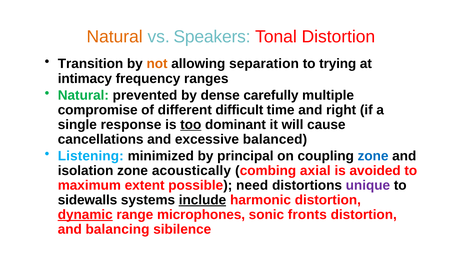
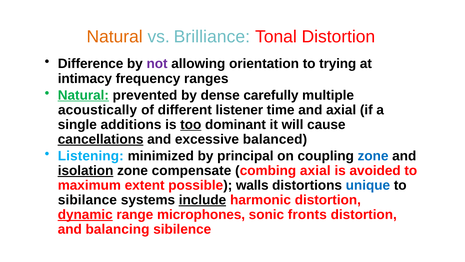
Speakers: Speakers -> Brilliance (212, 37)
Transition: Transition -> Difference (91, 64)
not colour: orange -> purple (157, 64)
separation: separation -> orientation (264, 64)
Natural underline: none -> present (83, 95)
compromise: compromise -> acoustically (98, 110)
difficult: difficult -> listener (239, 110)
and right: right -> axial (341, 110)
response: response -> additions (131, 124)
cancellations underline: none -> present (101, 139)
isolation underline: none -> present (86, 170)
acoustically: acoustically -> compensate (192, 170)
need: need -> walls (252, 185)
unique colour: purple -> blue (368, 185)
sidewalls: sidewalls -> sibilance (87, 200)
